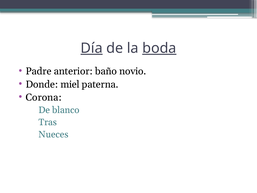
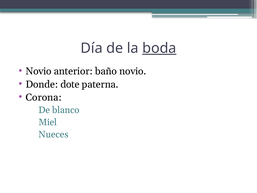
Día underline: present -> none (92, 48)
Padre: Padre -> Novio (39, 71)
miel: miel -> dote (70, 84)
Tras: Tras -> Miel (48, 122)
